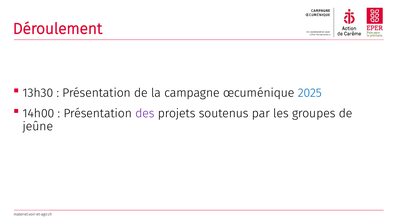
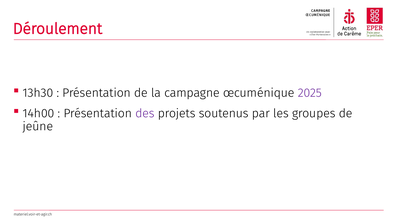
2025 colour: blue -> purple (310, 93)
